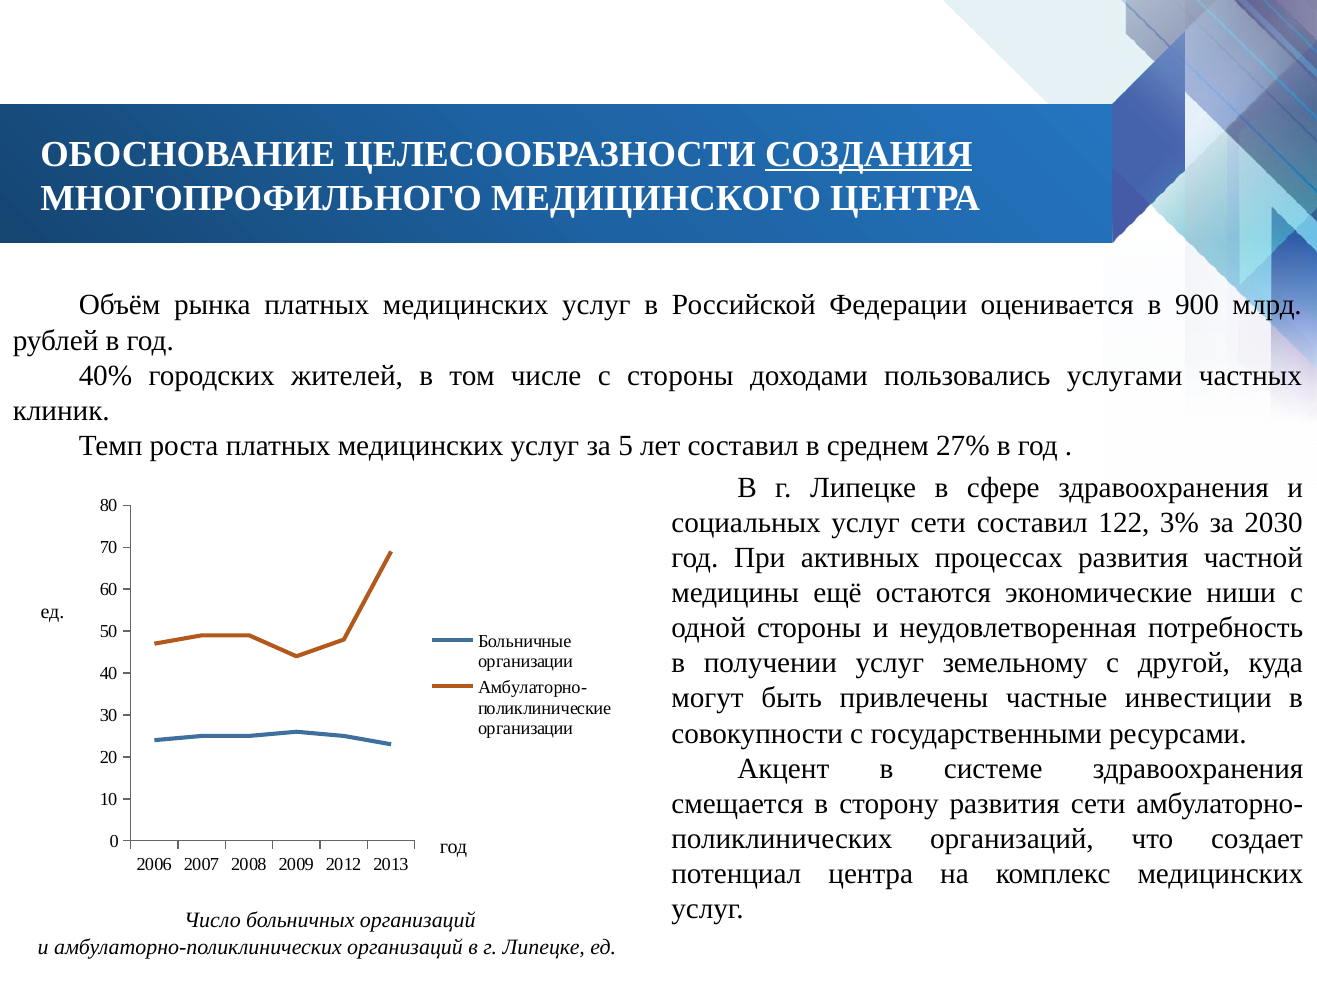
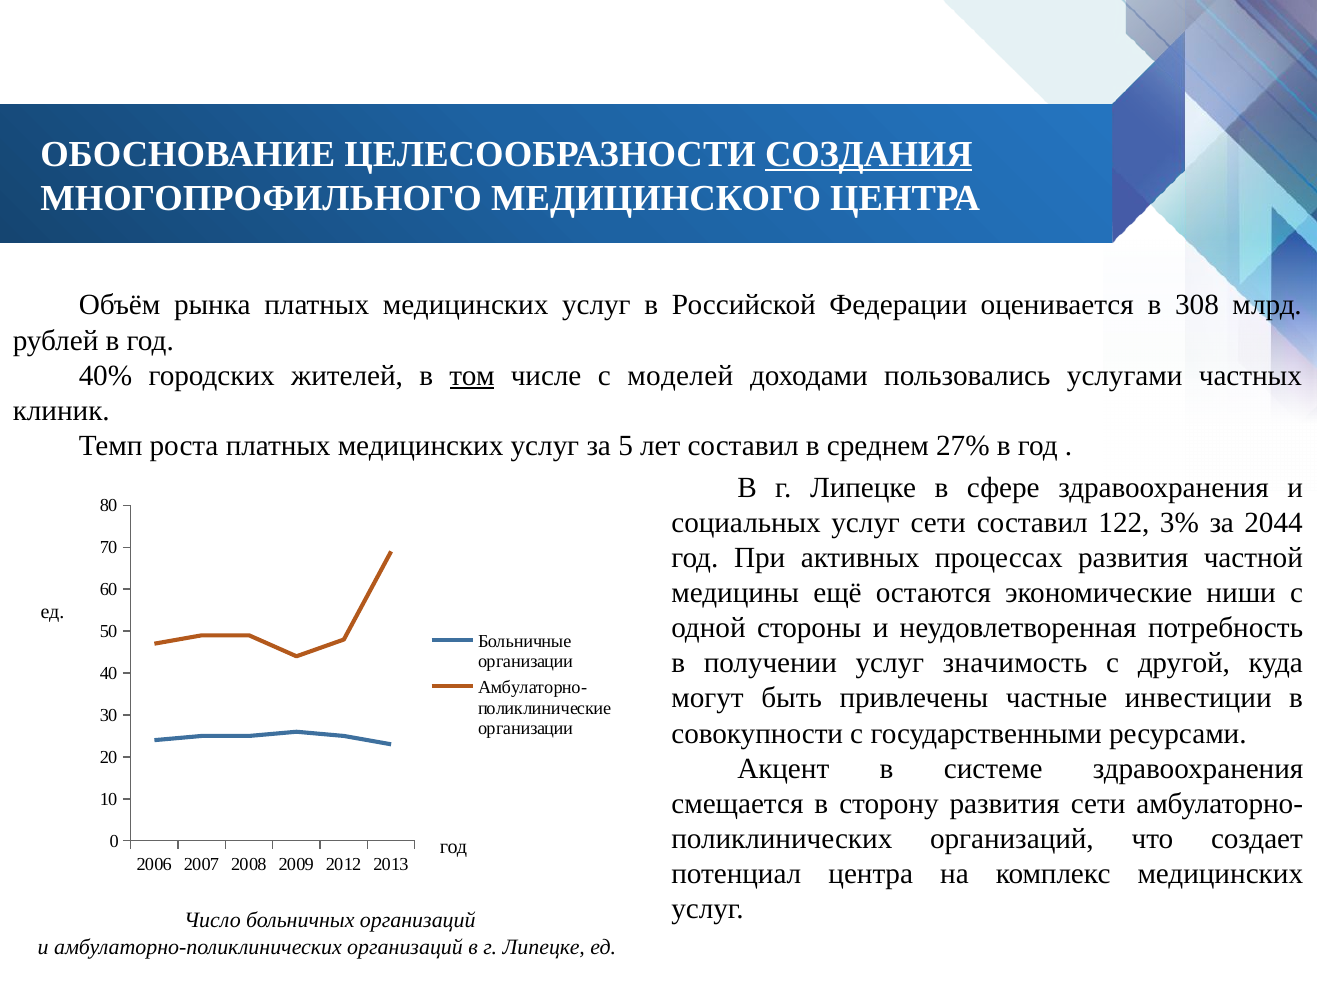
900: 900 -> 308 (1197, 305)
том underline: none -> present (472, 375)
с стороны: стороны -> моделей (680, 375)
2030: 2030 -> 2044 (1274, 523)
земельному: земельному -> значимость (1015, 663)
